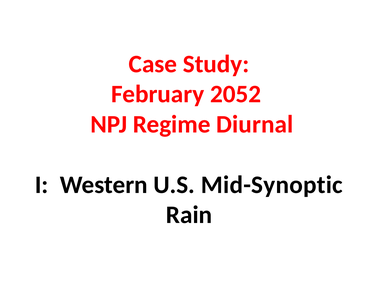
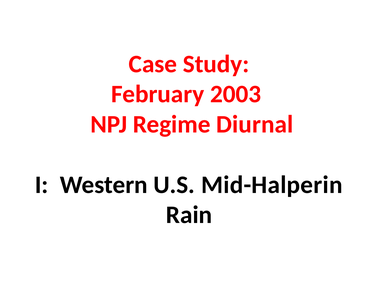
2052: 2052 -> 2003 (236, 94)
Mid-Synoptic: Mid-Synoptic -> Mid-Halperin (272, 185)
